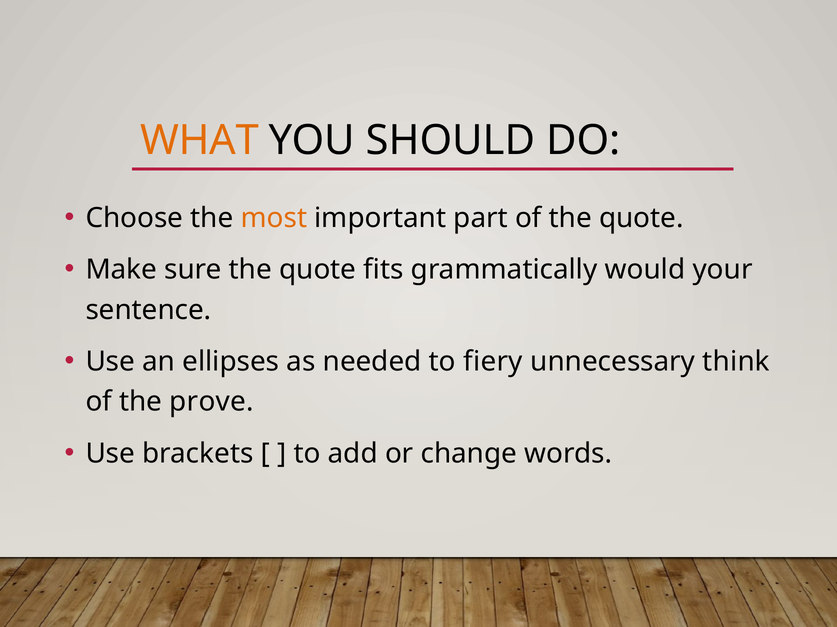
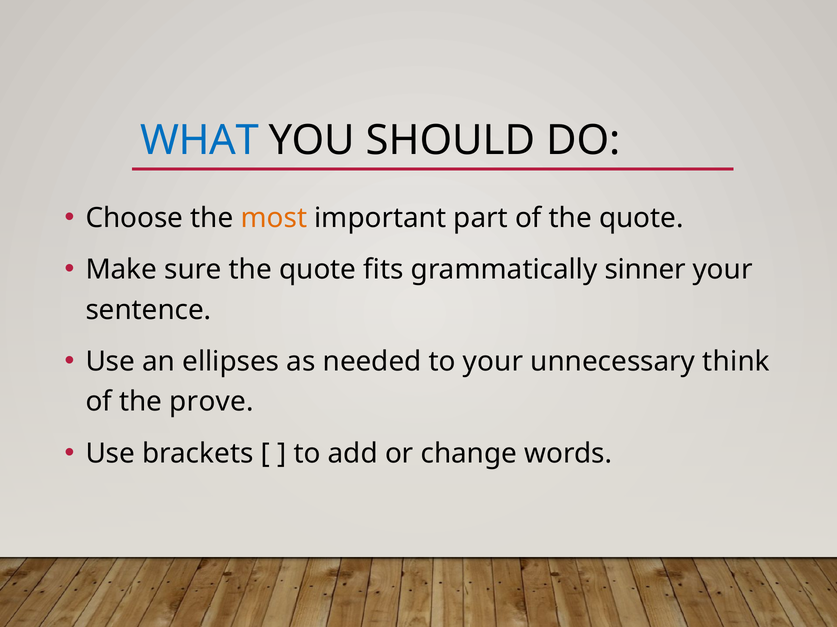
WHAT colour: orange -> blue (200, 140)
would: would -> sinner (645, 270)
to fiery: fiery -> your (493, 362)
